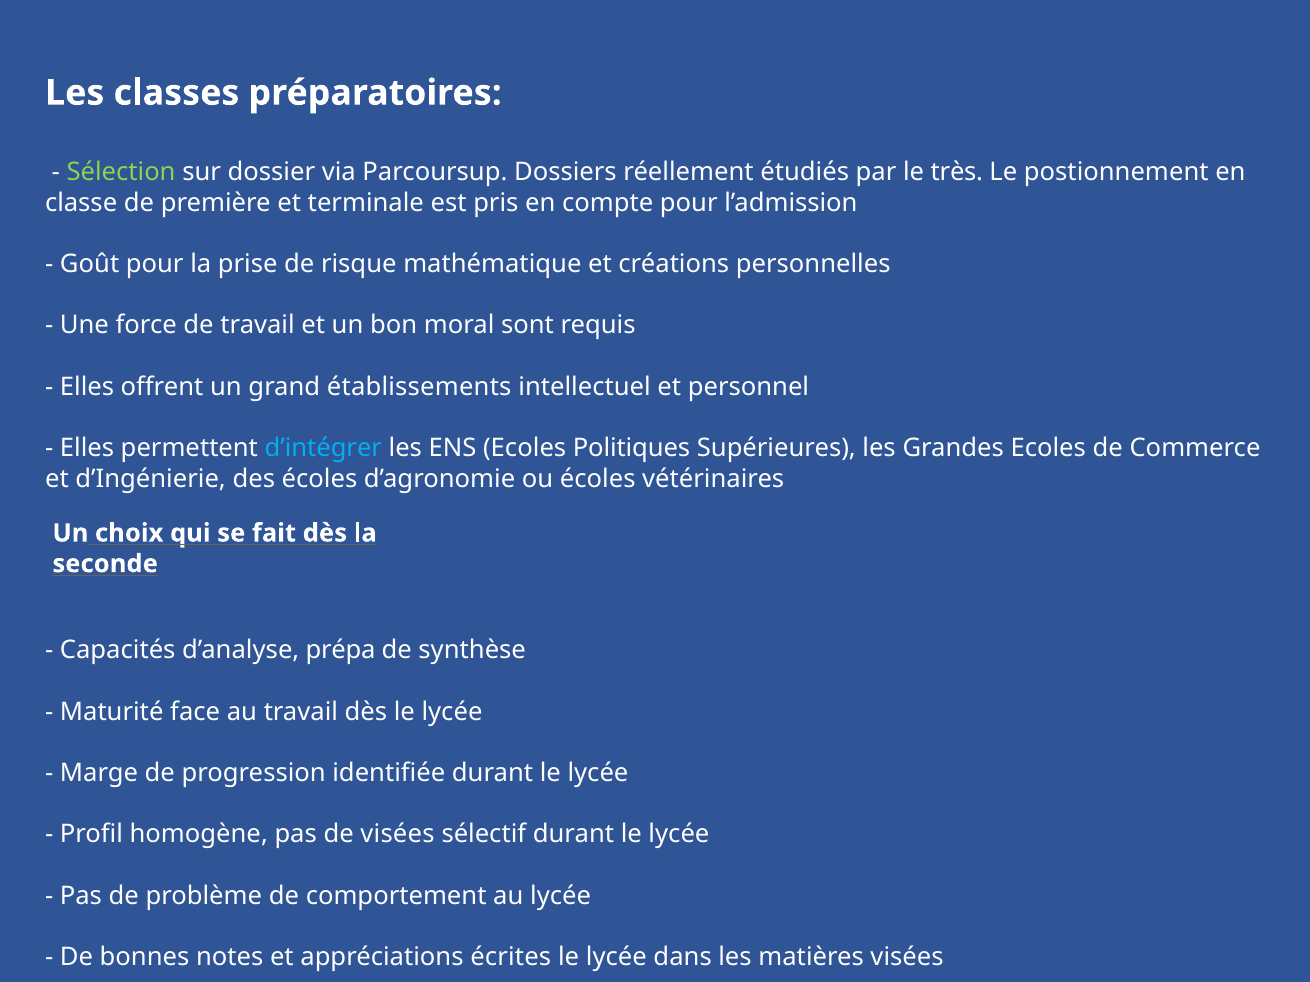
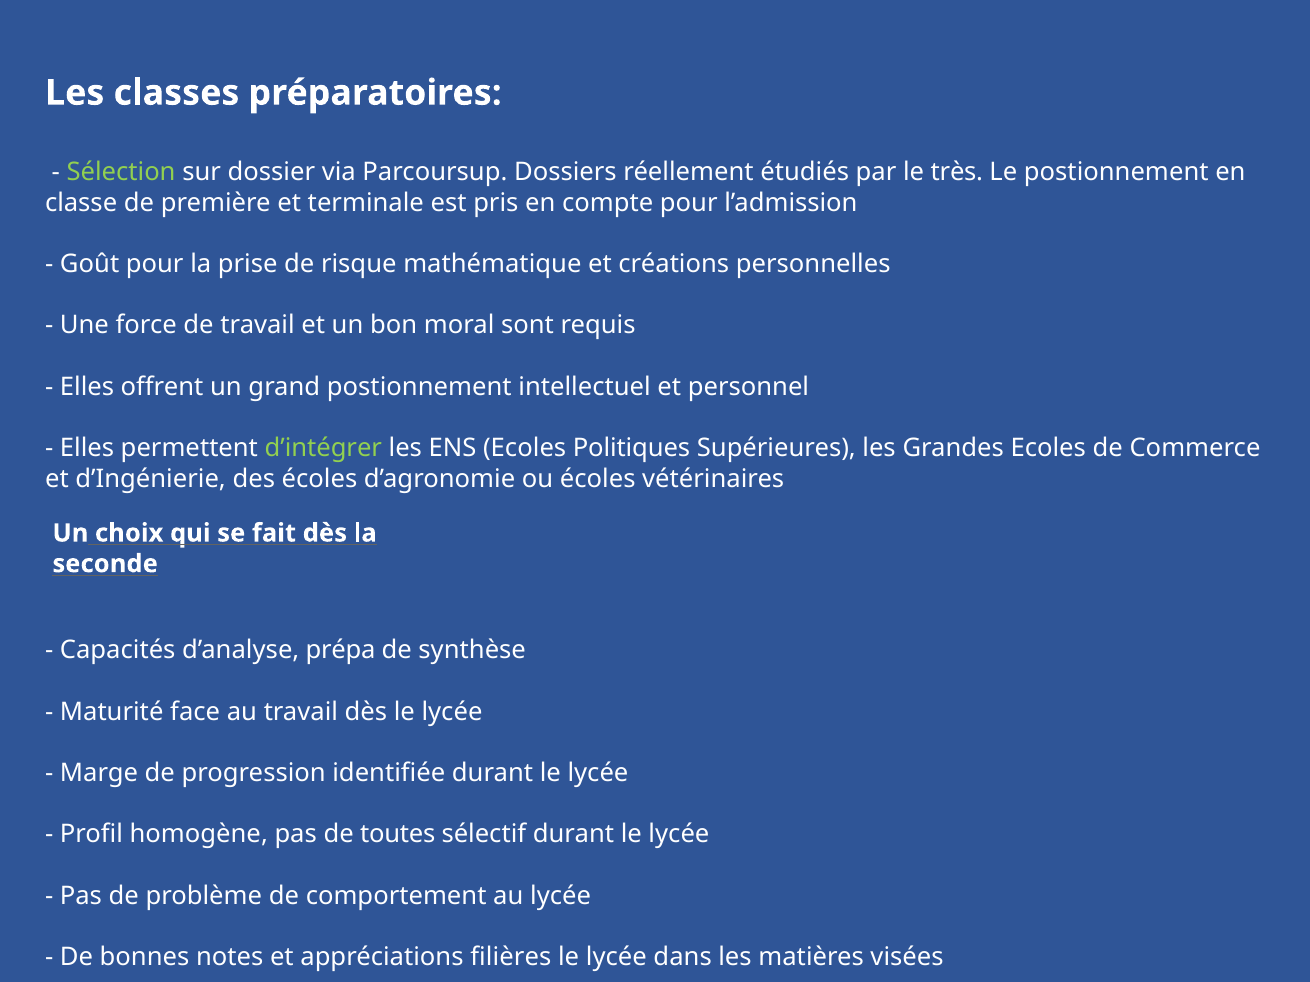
grand établissements: établissements -> postionnement (419, 387)
d’intégrer colour: light blue -> light green (323, 449)
de visées: visées -> toutes (398, 835)
écrites: écrites -> filières (511, 958)
